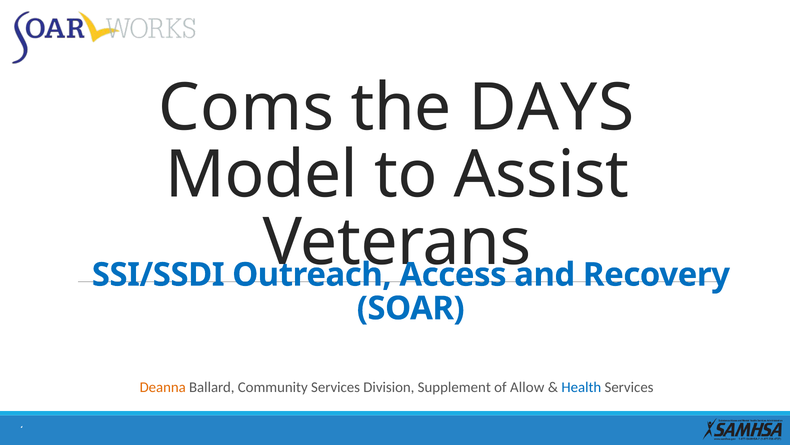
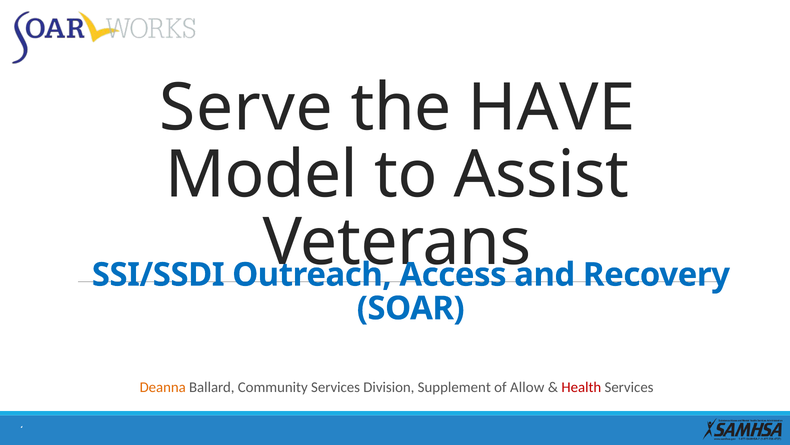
Coms: Coms -> Serve (246, 108)
DAYS: DAYS -> HAVE (552, 108)
Health colour: blue -> red (581, 387)
